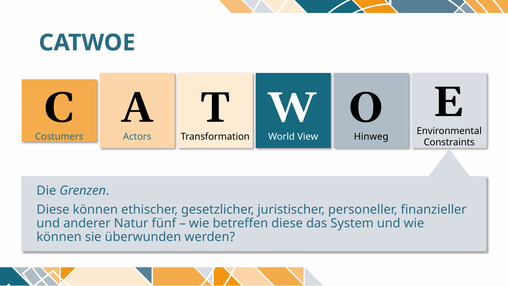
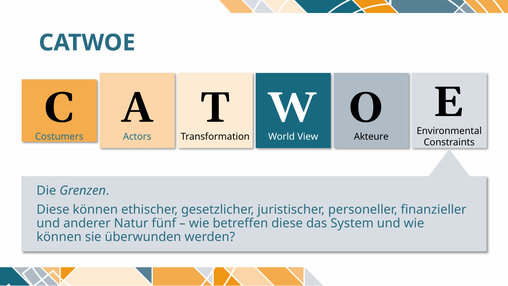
Hinweg: Hinweg -> Akteure (371, 136)
